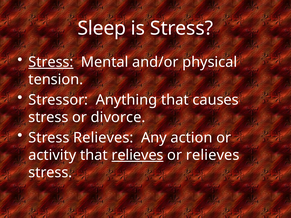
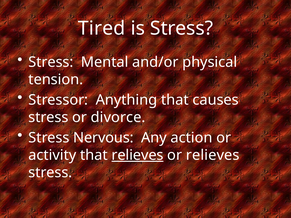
Sleep: Sleep -> Tired (102, 28)
Stress underline: present -> none (51, 62)
Stress Relieves: Relieves -> Nervous (103, 138)
